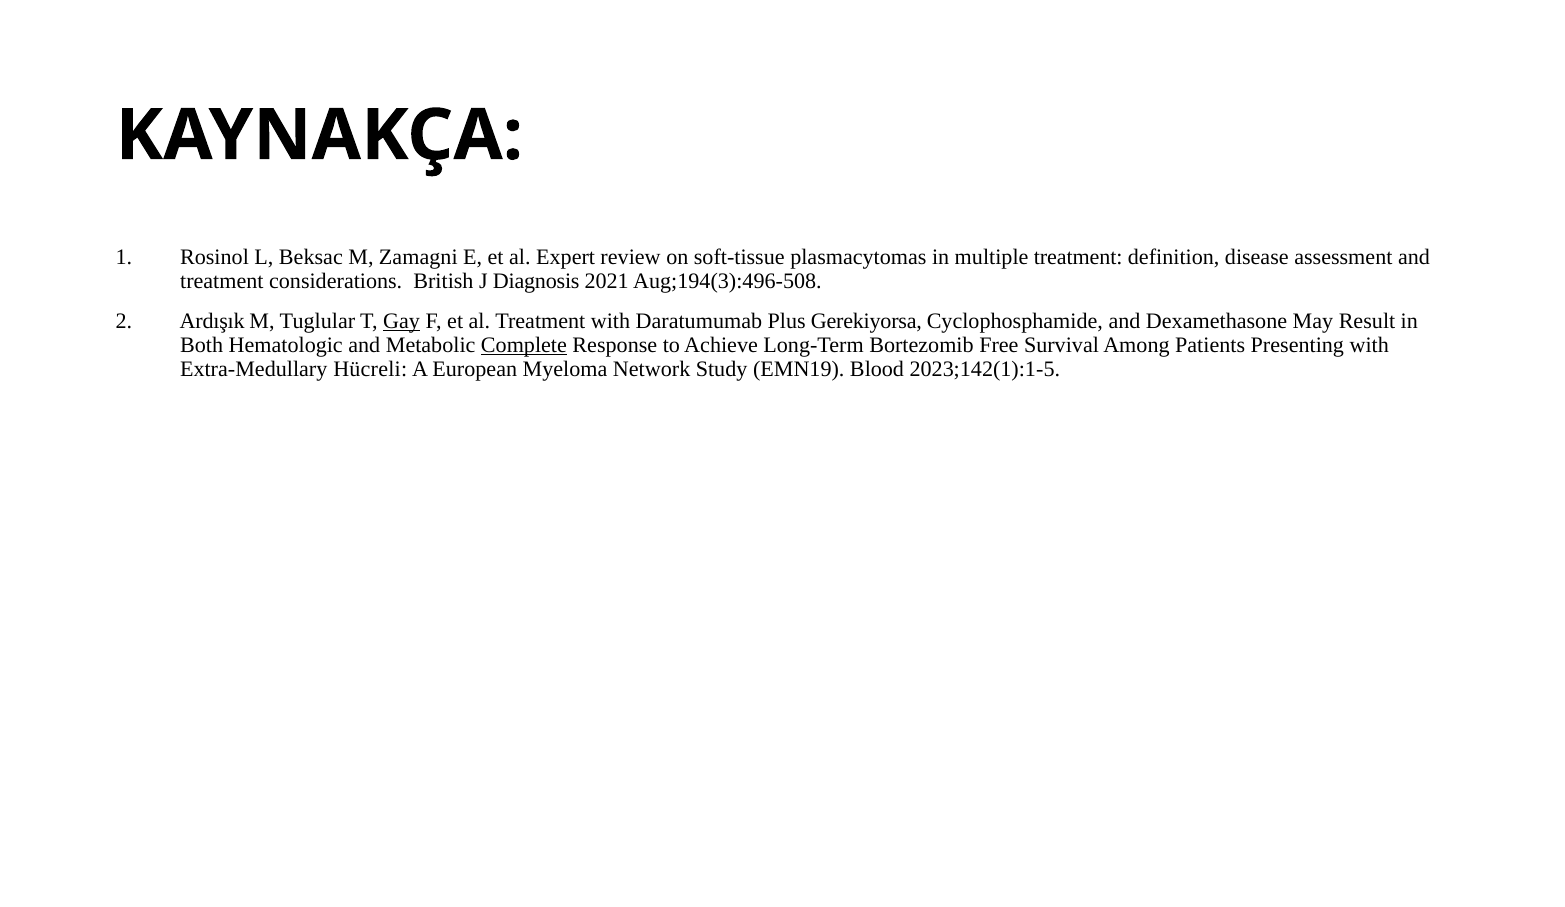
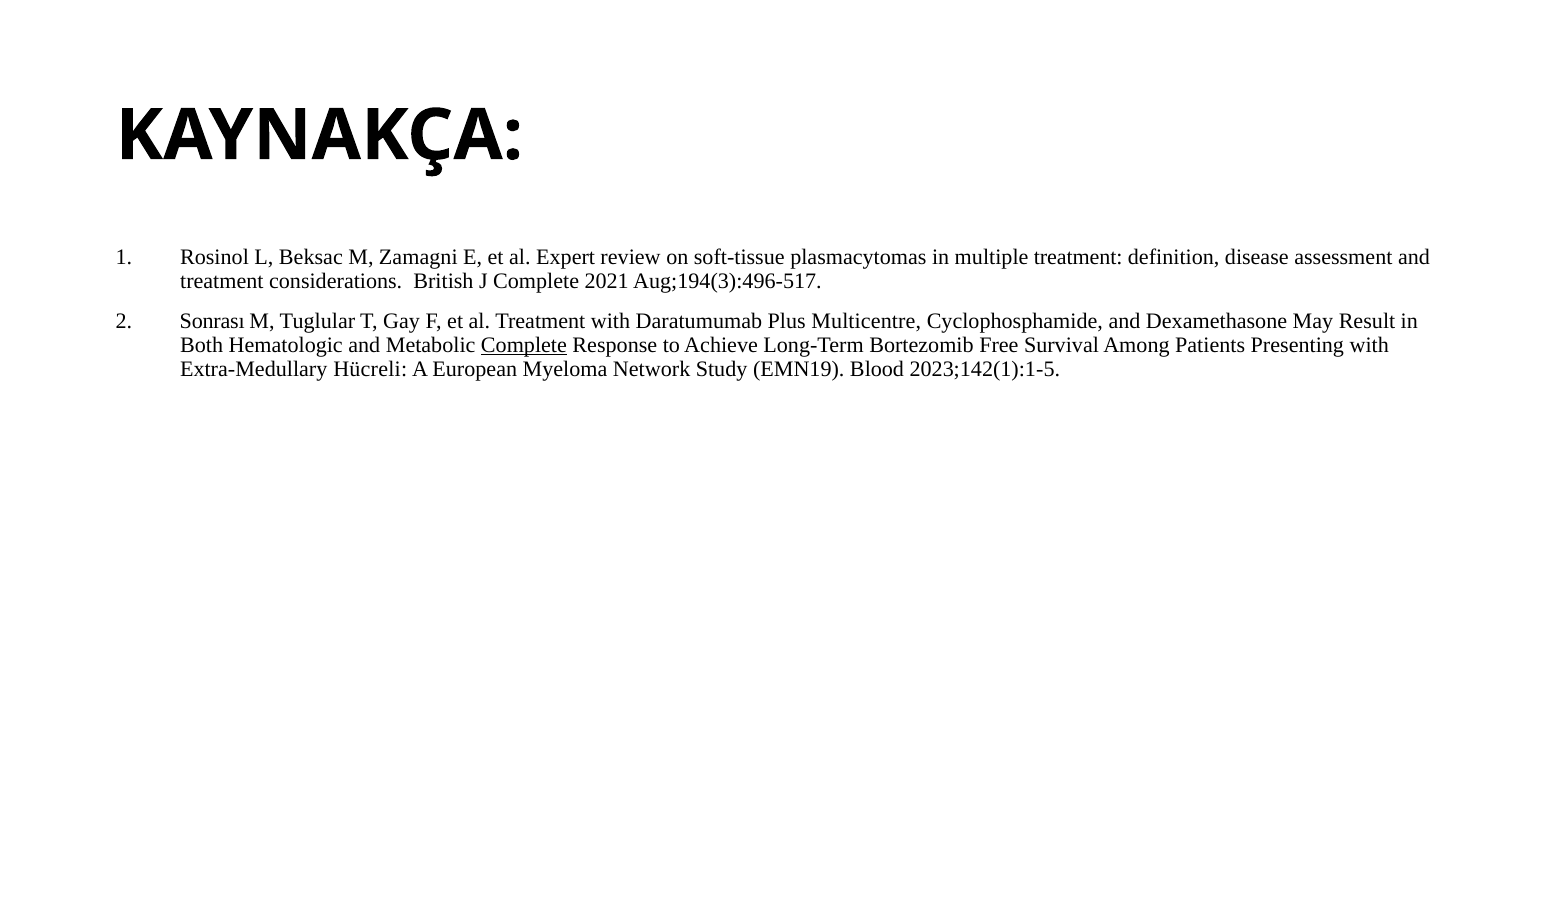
J Diagnosis: Diagnosis -> Complete (536, 281)
Aug;194(3):496-508: Aug;194(3):496-508 -> Aug;194(3):496-517 (727, 281)
Ardışık: Ardışık -> Sonrası (212, 321)
Gay underline: present -> none (402, 321)
Gerekiyorsa: Gerekiyorsa -> Multicentre (866, 321)
